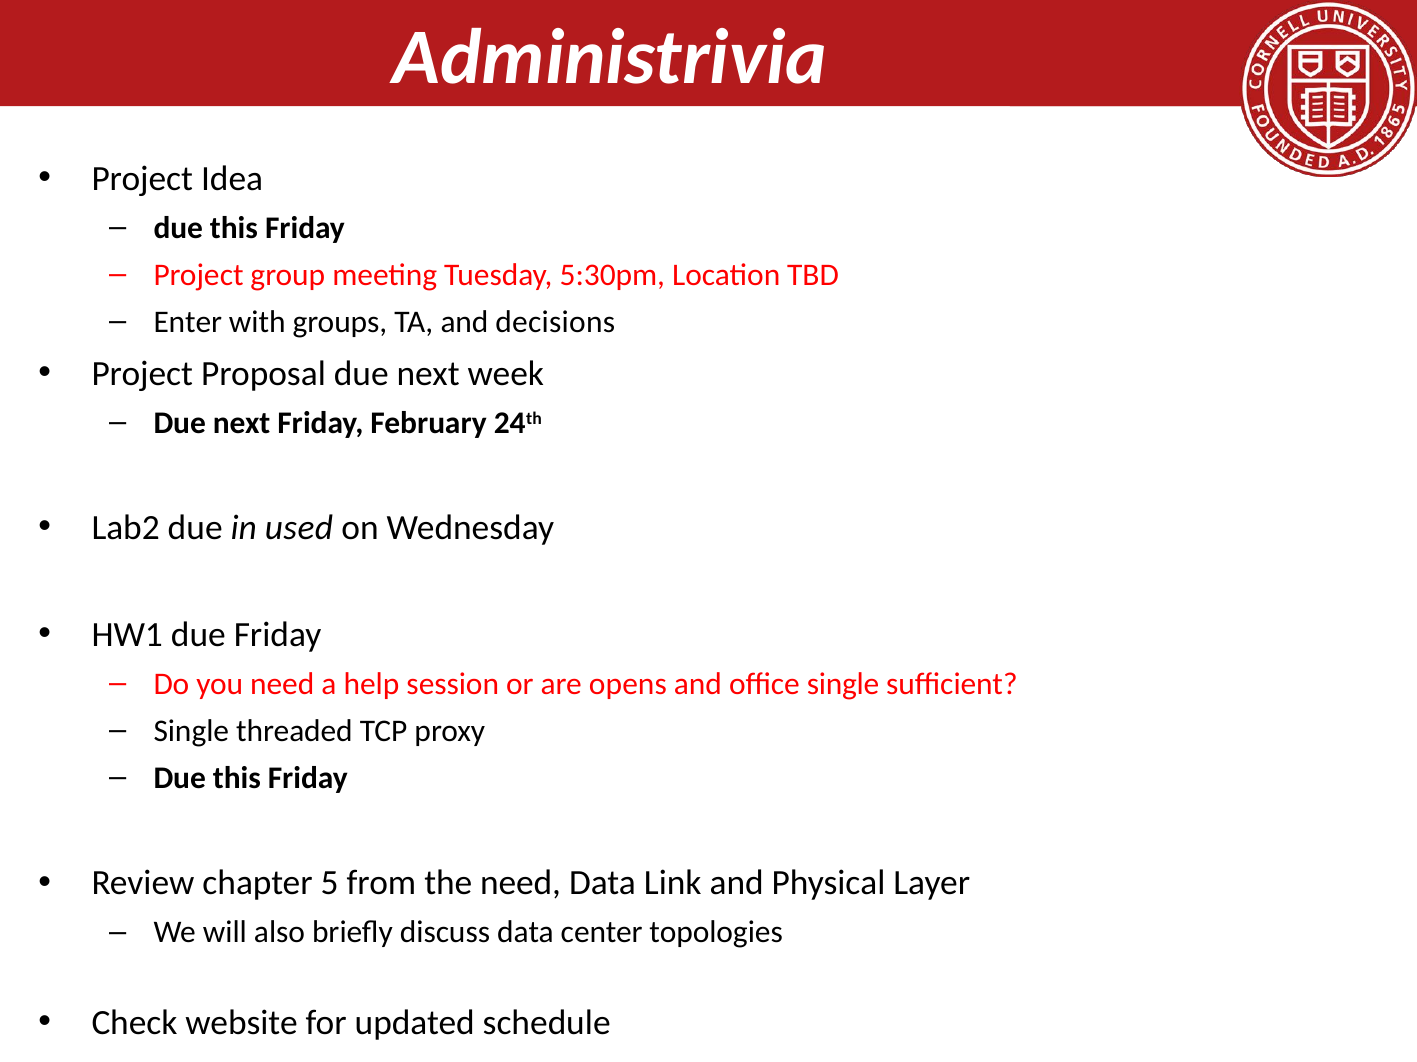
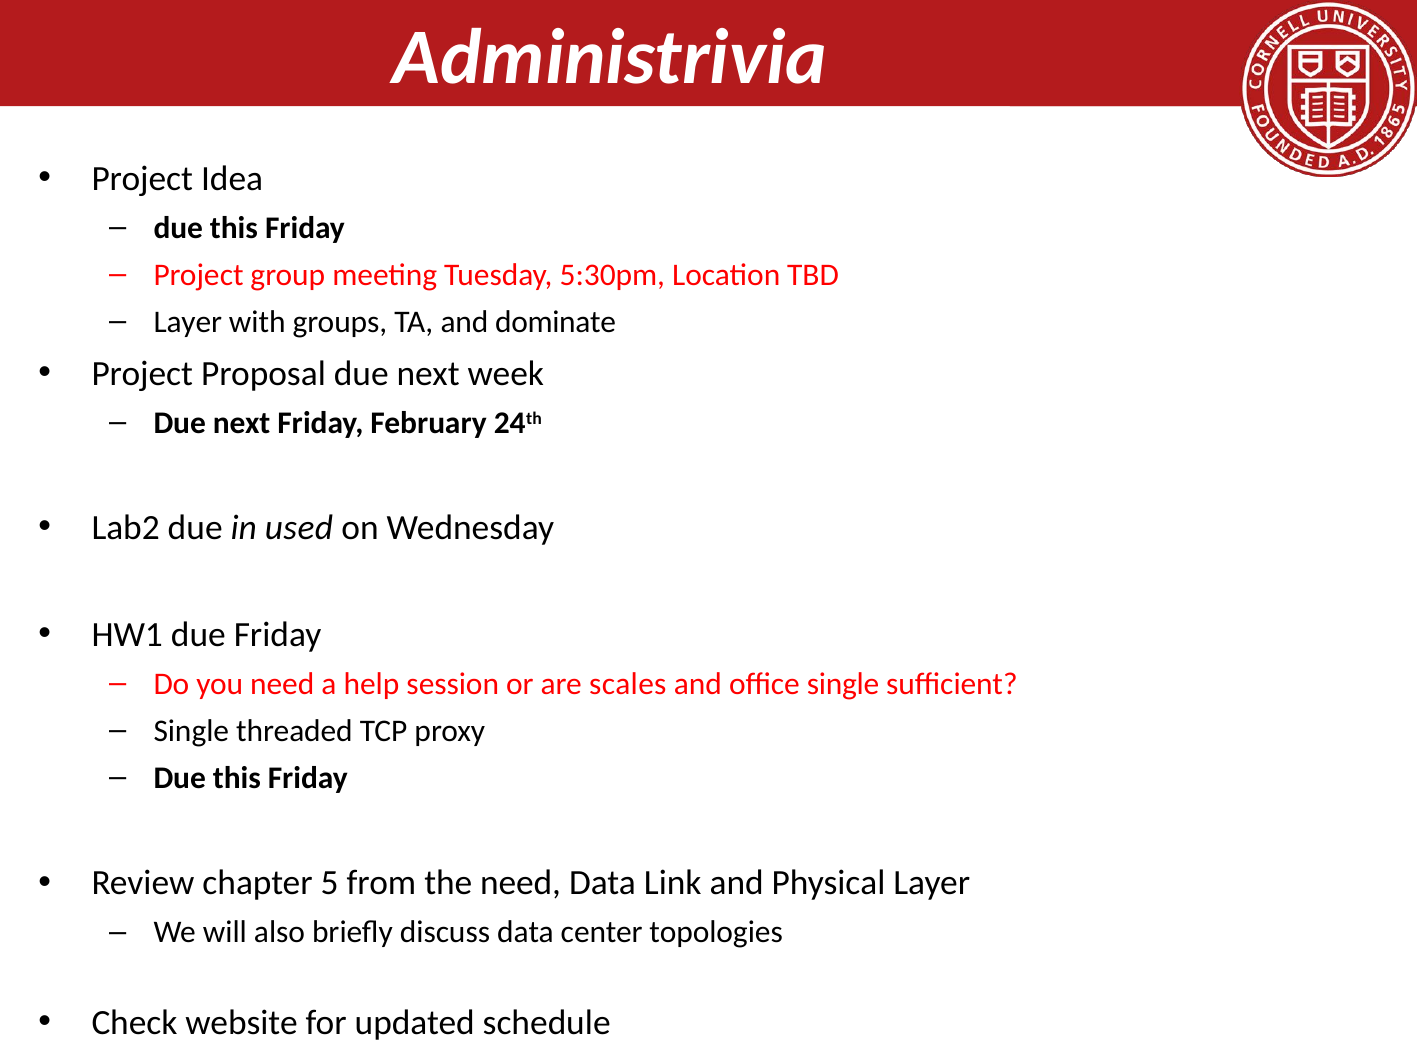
Enter: Enter -> Layer (188, 322)
decisions: decisions -> dominate (556, 322)
opens: opens -> scales (628, 684)
